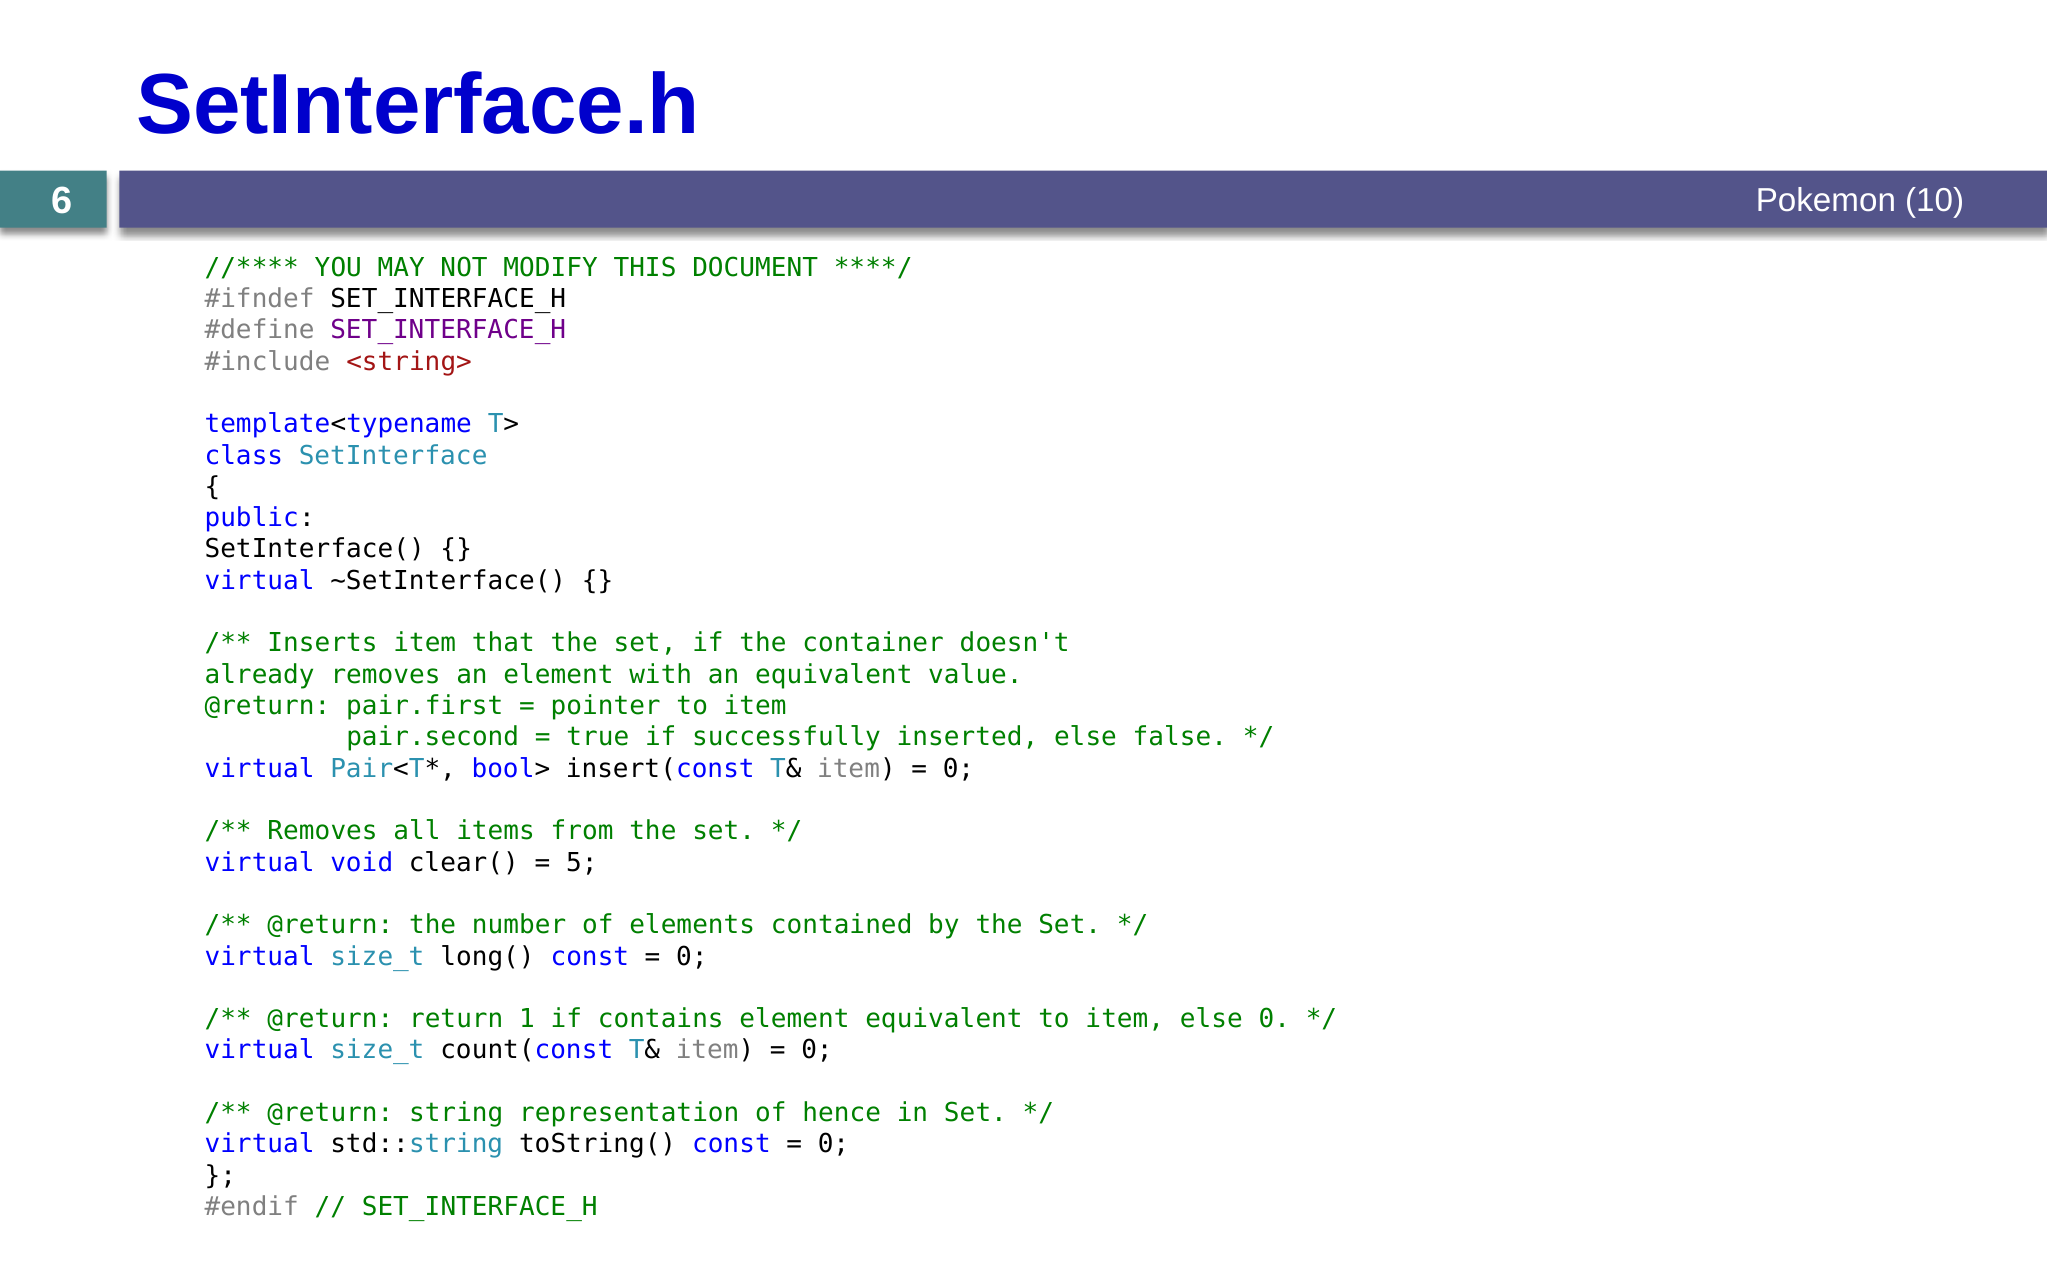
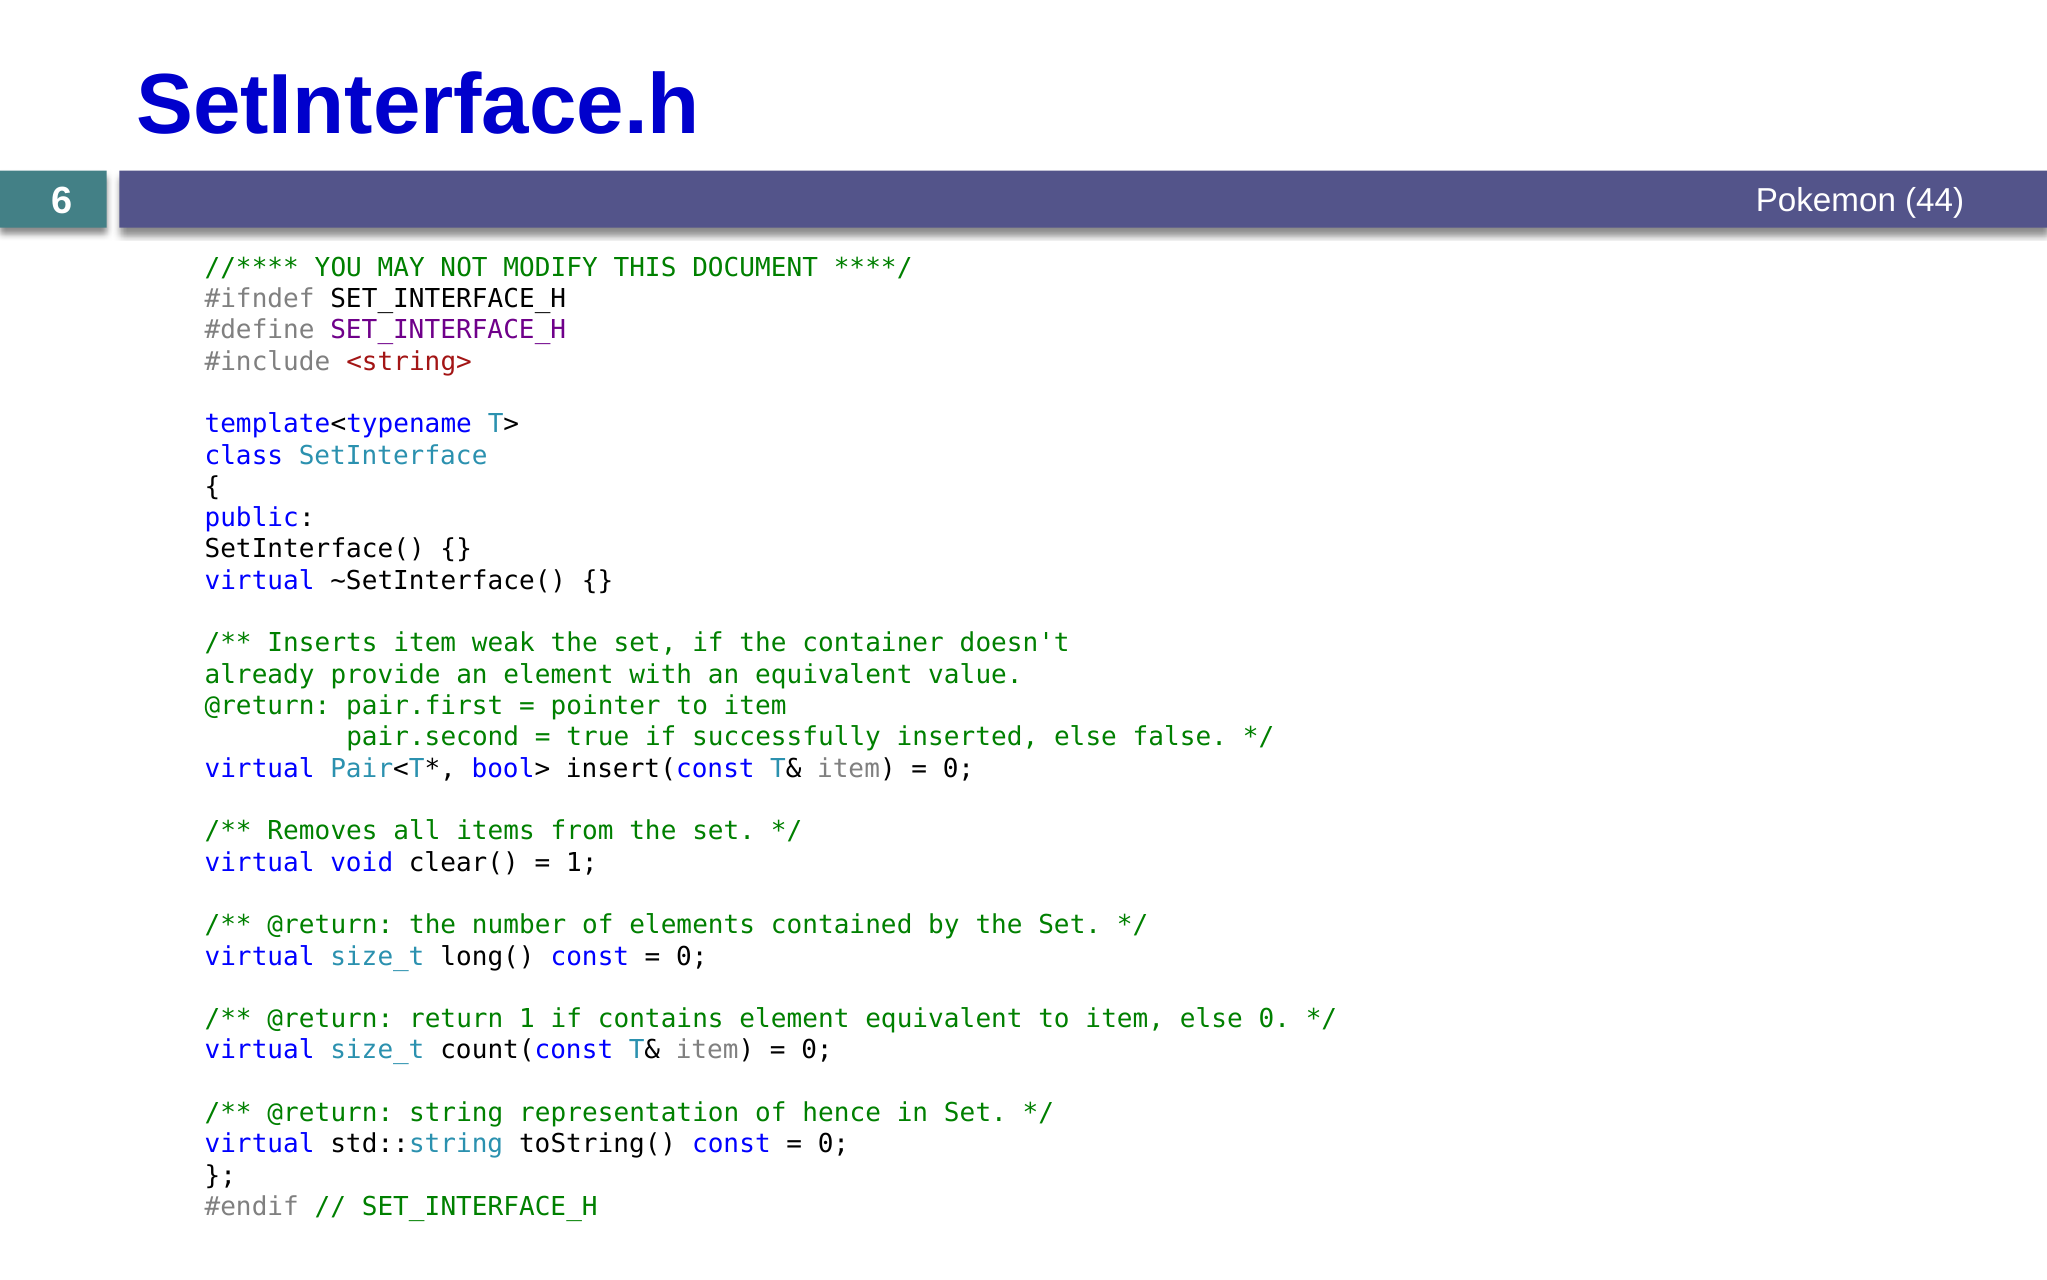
10: 10 -> 44 (1935, 201)
that: that -> weak (503, 643)
already removes: removes -> provide (385, 674)
5: 5 -> 1 (582, 862)
